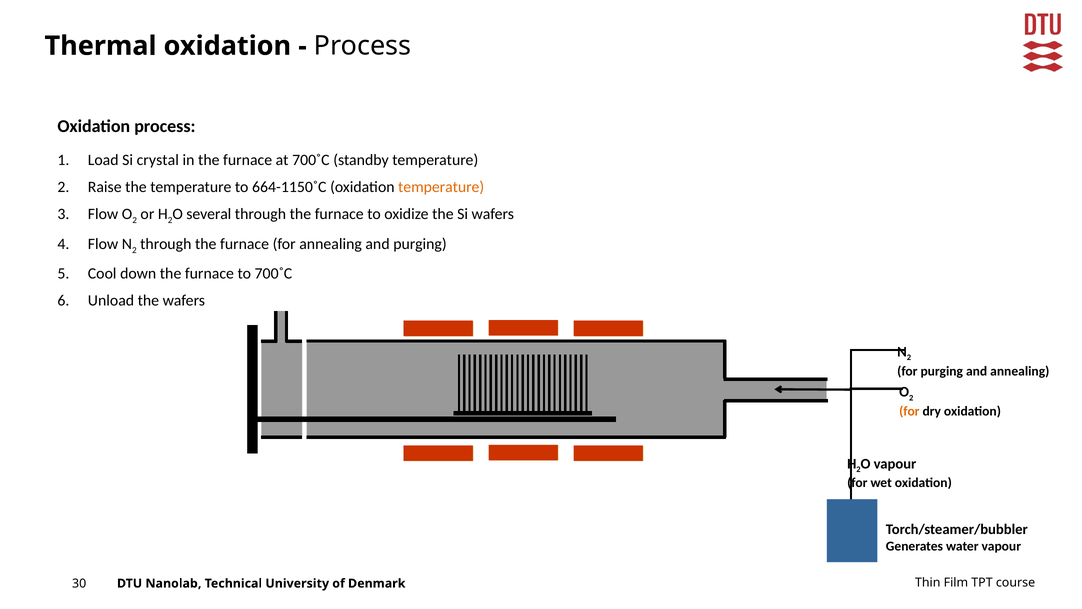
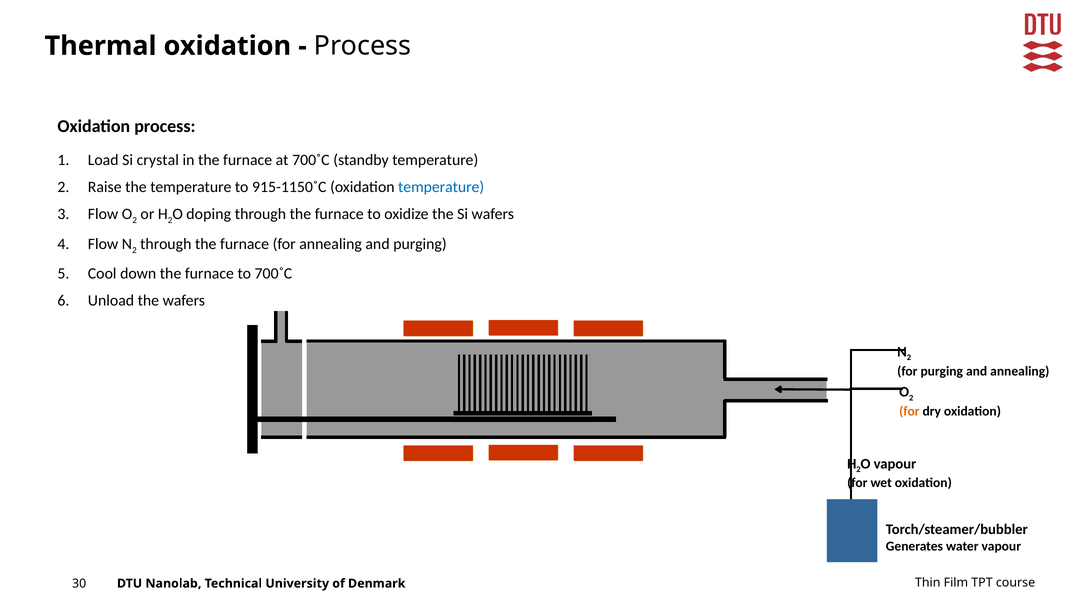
664-1150˚C: 664-1150˚C -> 915-1150˚C (289, 187)
temperature colour: orange -> blue (441, 187)
several: several -> doping (209, 214)
